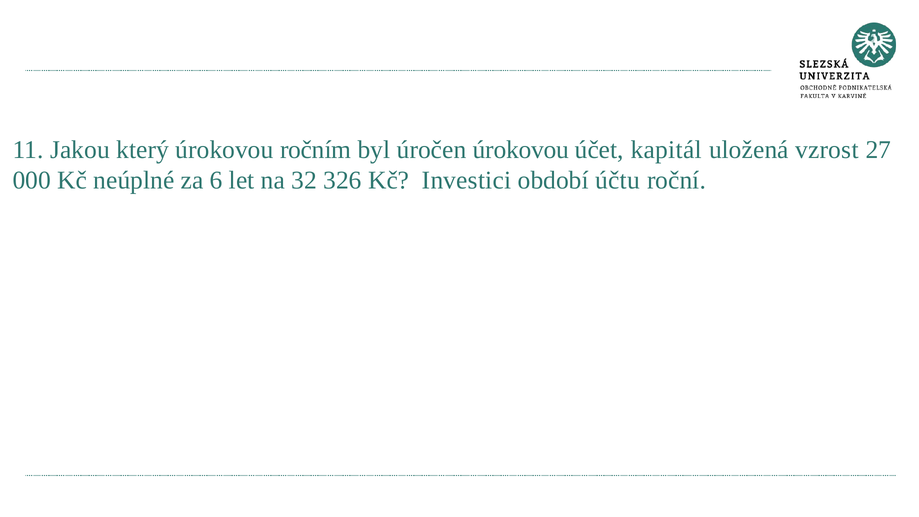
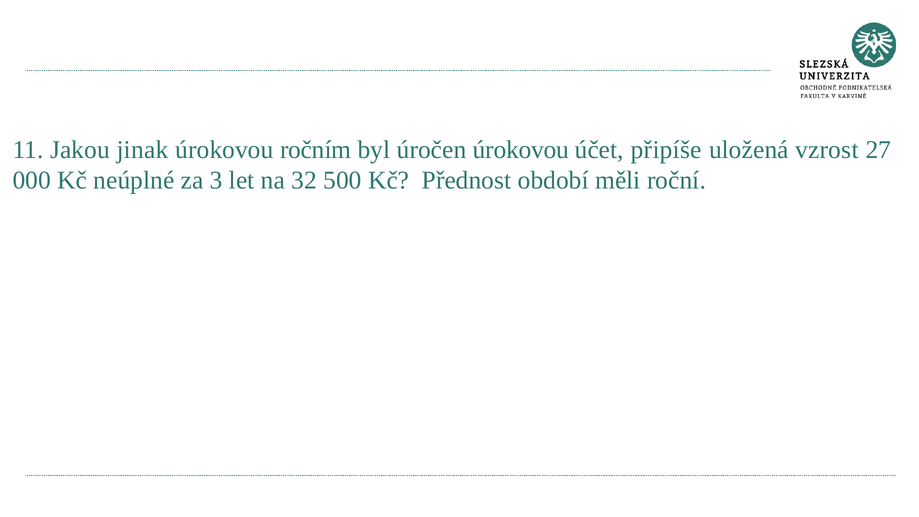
který: který -> jinak (143, 150)
kapitál: kapitál -> připíše (666, 150)
6: 6 -> 3 (216, 180)
326: 326 -> 500 (342, 180)
Investici: Investici -> Přednost (467, 180)
účtu: účtu -> měli (618, 180)
